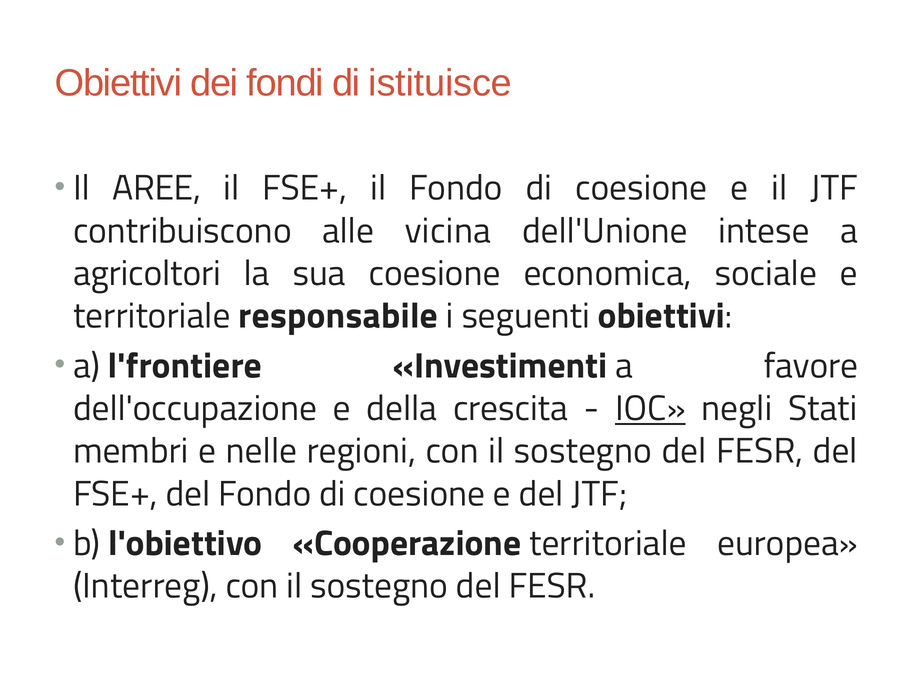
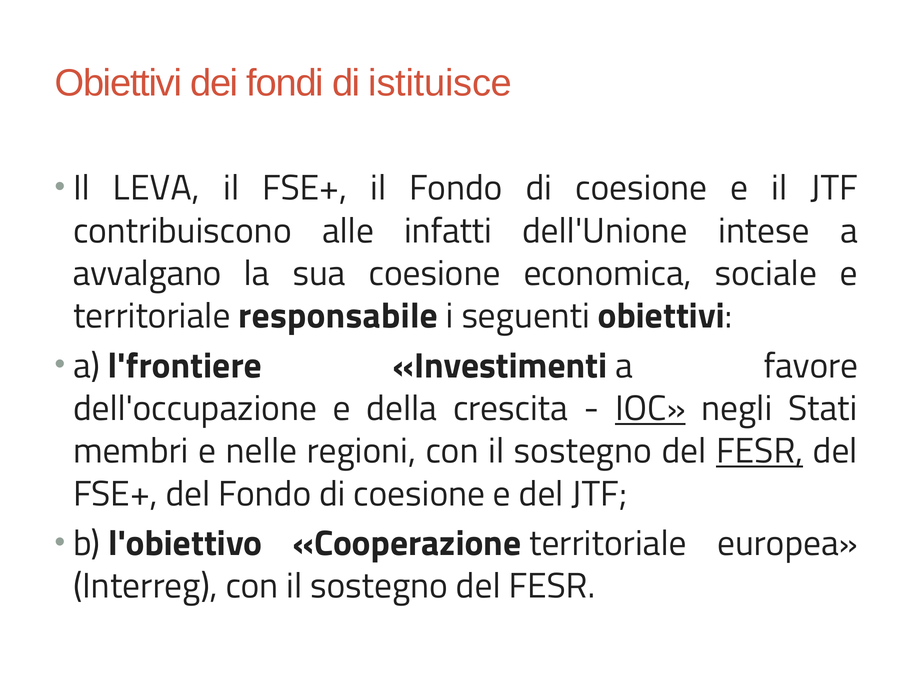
AREE: AREE -> LEVA (156, 188)
vicina: vicina -> infatti (448, 231)
agricoltori: agricoltori -> avvalgano (147, 273)
FESR underline: none -> present (760, 451)
